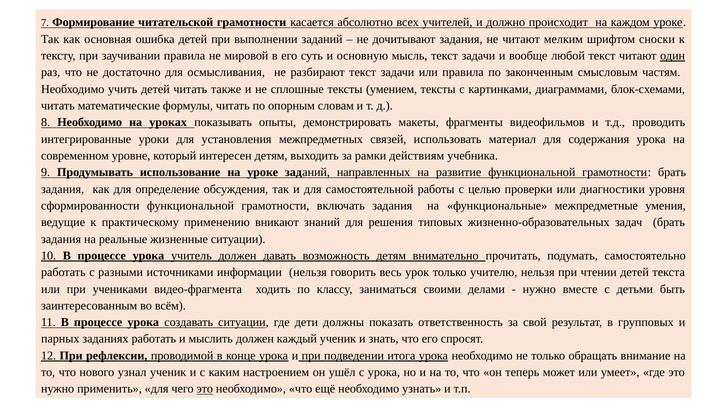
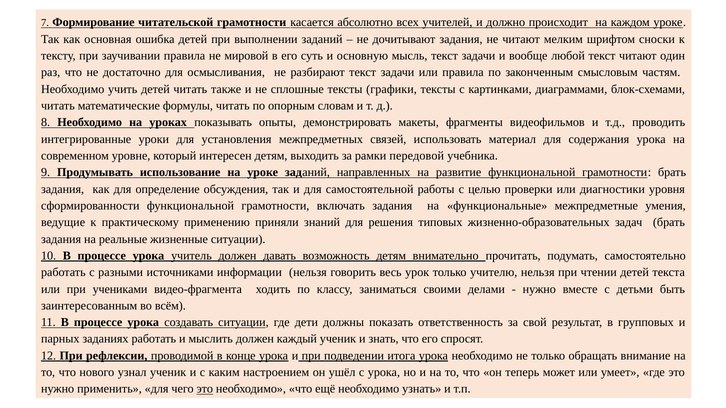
один underline: present -> none (673, 56)
умением: умением -> графики (392, 89)
действиям: действиям -> передовой (417, 156)
вникают: вникают -> приняли (277, 223)
